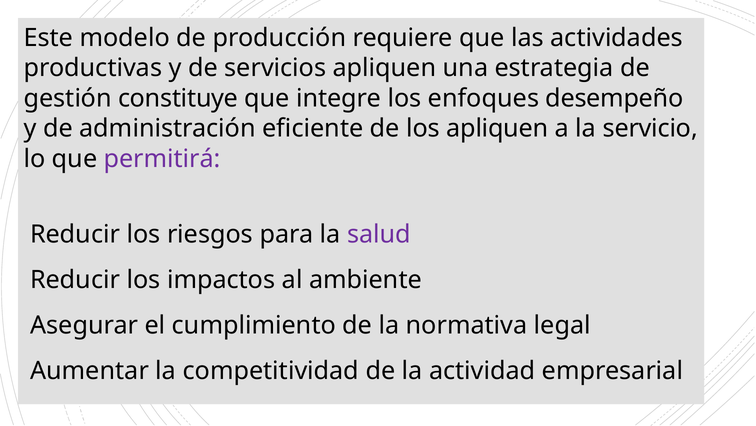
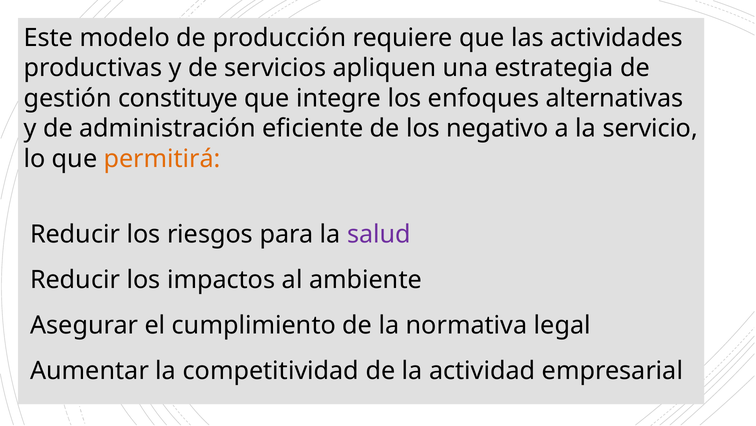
desempeño: desempeño -> alternativas (614, 98)
los apliquen: apliquen -> negativo (497, 128)
permitirá colour: purple -> orange (162, 159)
